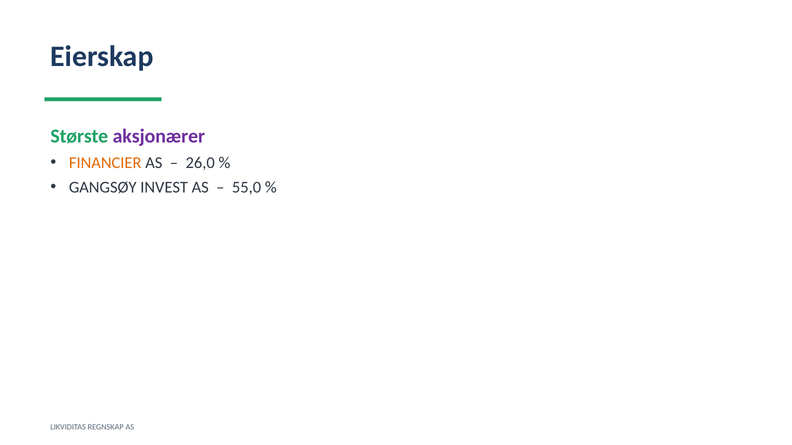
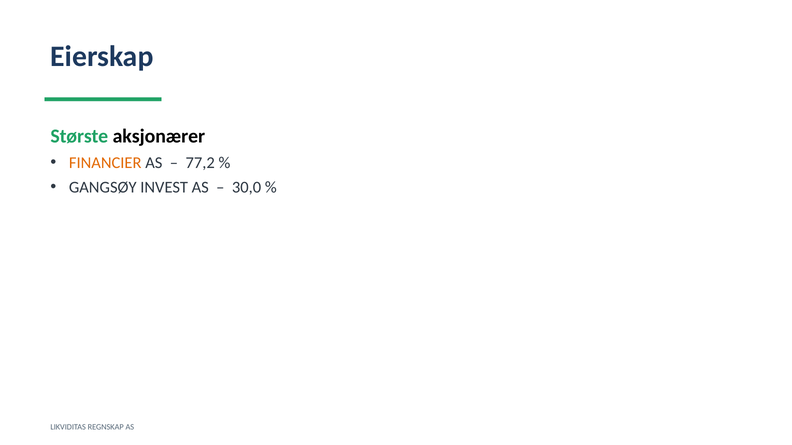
aksjonærer colour: purple -> black (159, 136)
26,0: 26,0 -> 77,2 (200, 163)
55,0: 55,0 -> 30,0 (247, 188)
